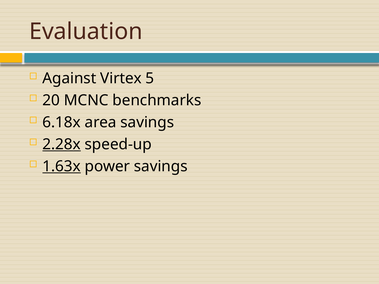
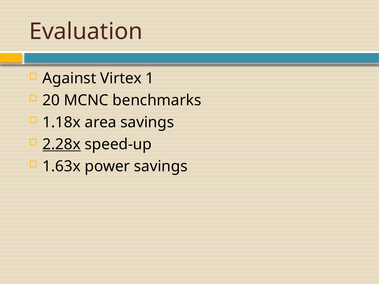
5: 5 -> 1 (150, 78)
6.18x: 6.18x -> 1.18x (62, 122)
1.63x underline: present -> none (62, 166)
